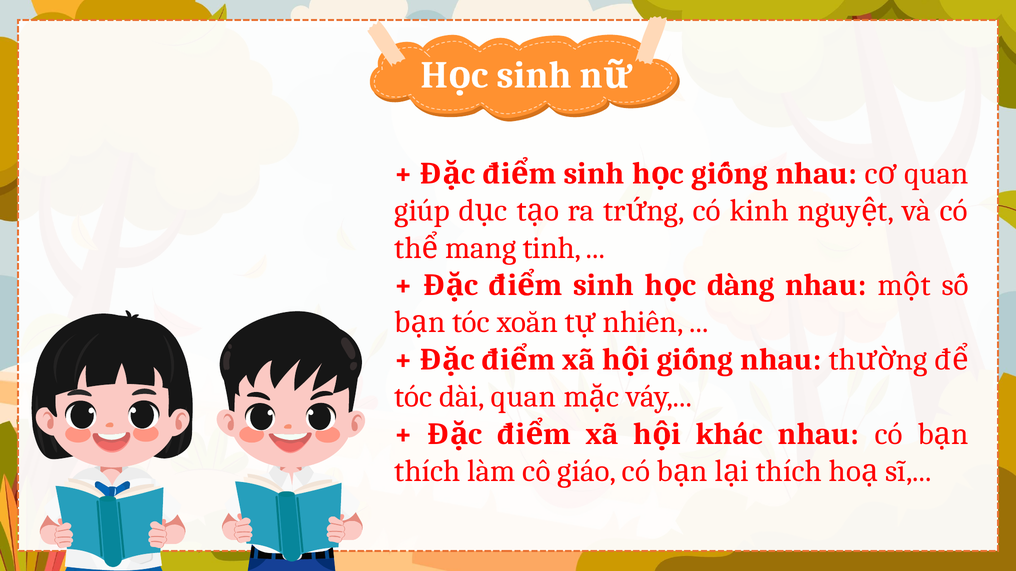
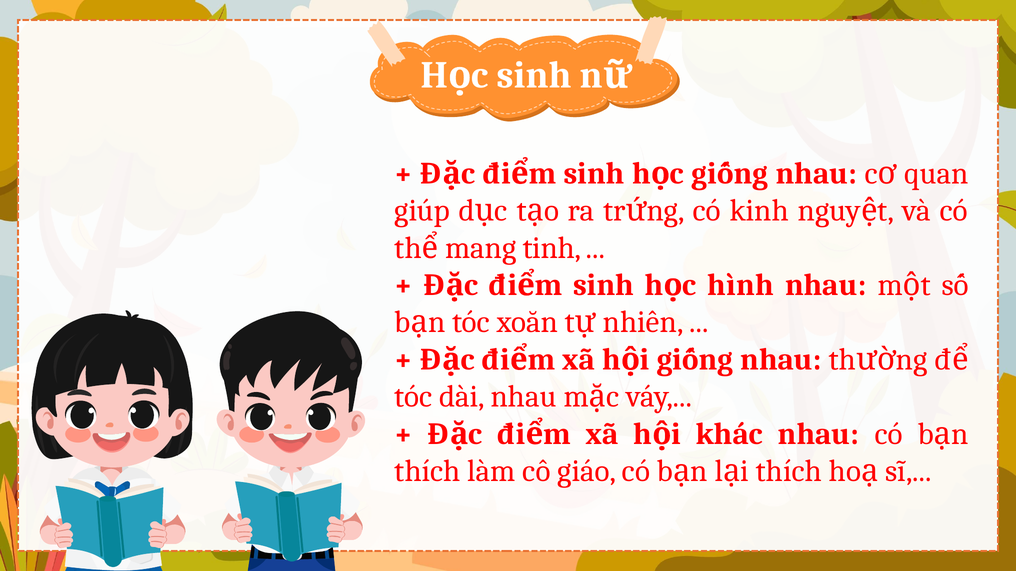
dàng: dàng -> hình (741, 285)
dài quan: quan -> nhau (524, 397)
